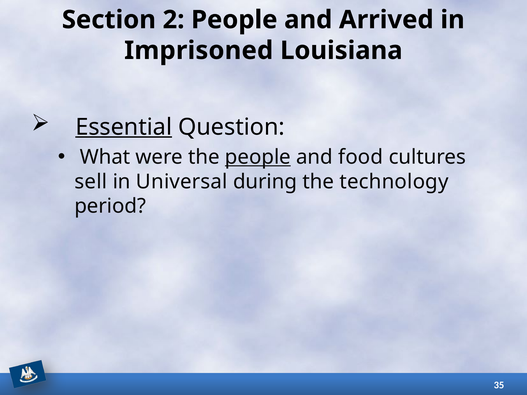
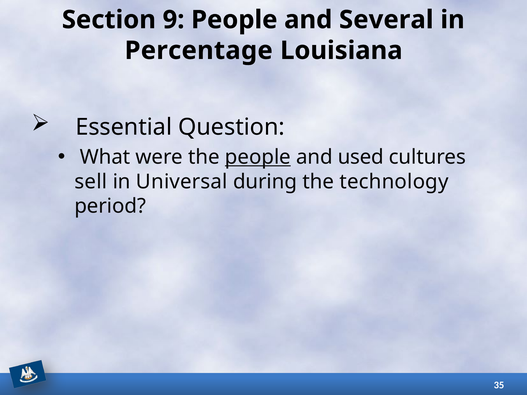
2: 2 -> 9 (174, 20)
Arrived: Arrived -> Several (386, 20)
Imprisoned: Imprisoned -> Percentage (199, 51)
Essential underline: present -> none (124, 127)
food: food -> used (361, 157)
